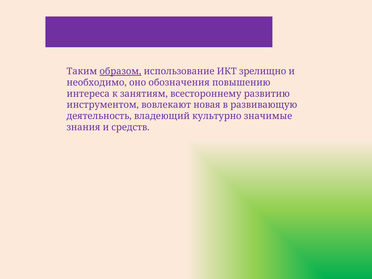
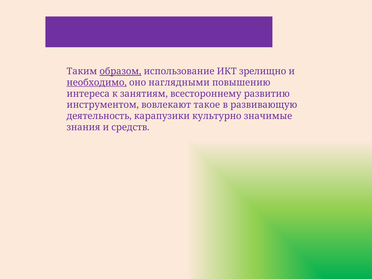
необходимо underline: none -> present (97, 83)
обозначения: обозначения -> наглядными (179, 83)
новая: новая -> такое (207, 105)
владеющий: владеющий -> карапузики (162, 116)
